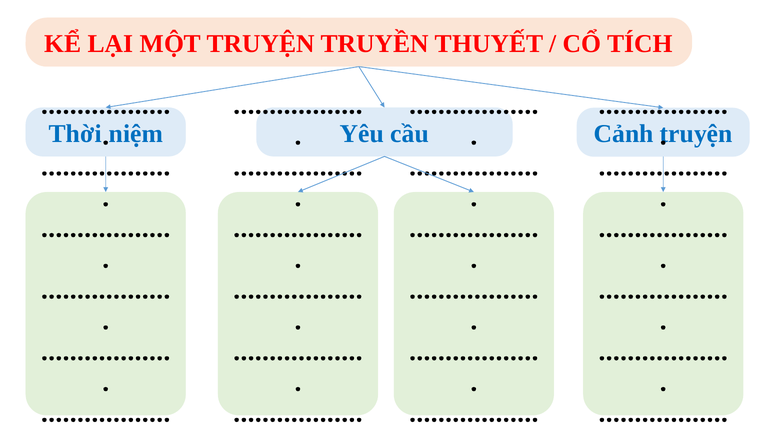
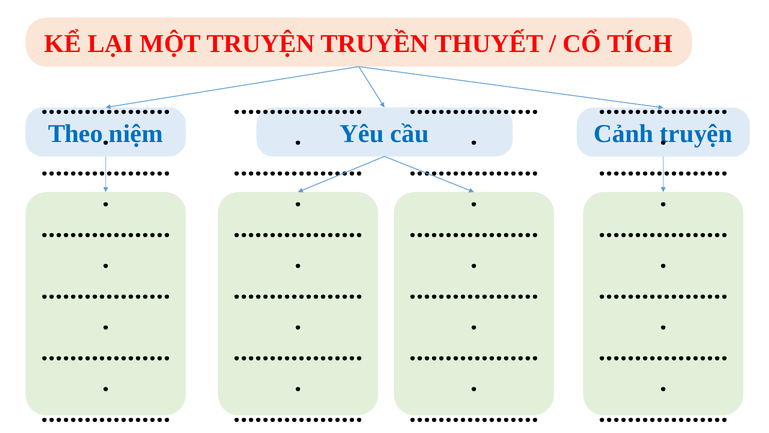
Thời: Thời -> Theo (75, 134)
